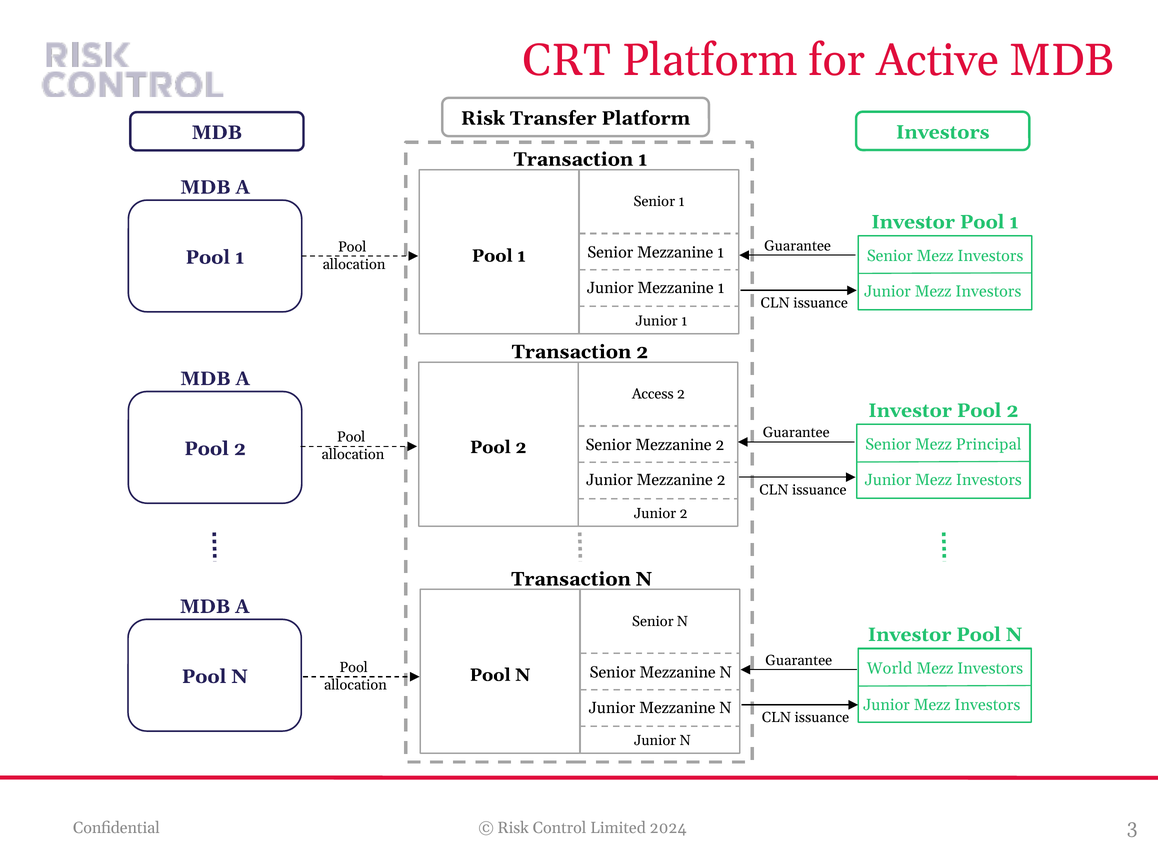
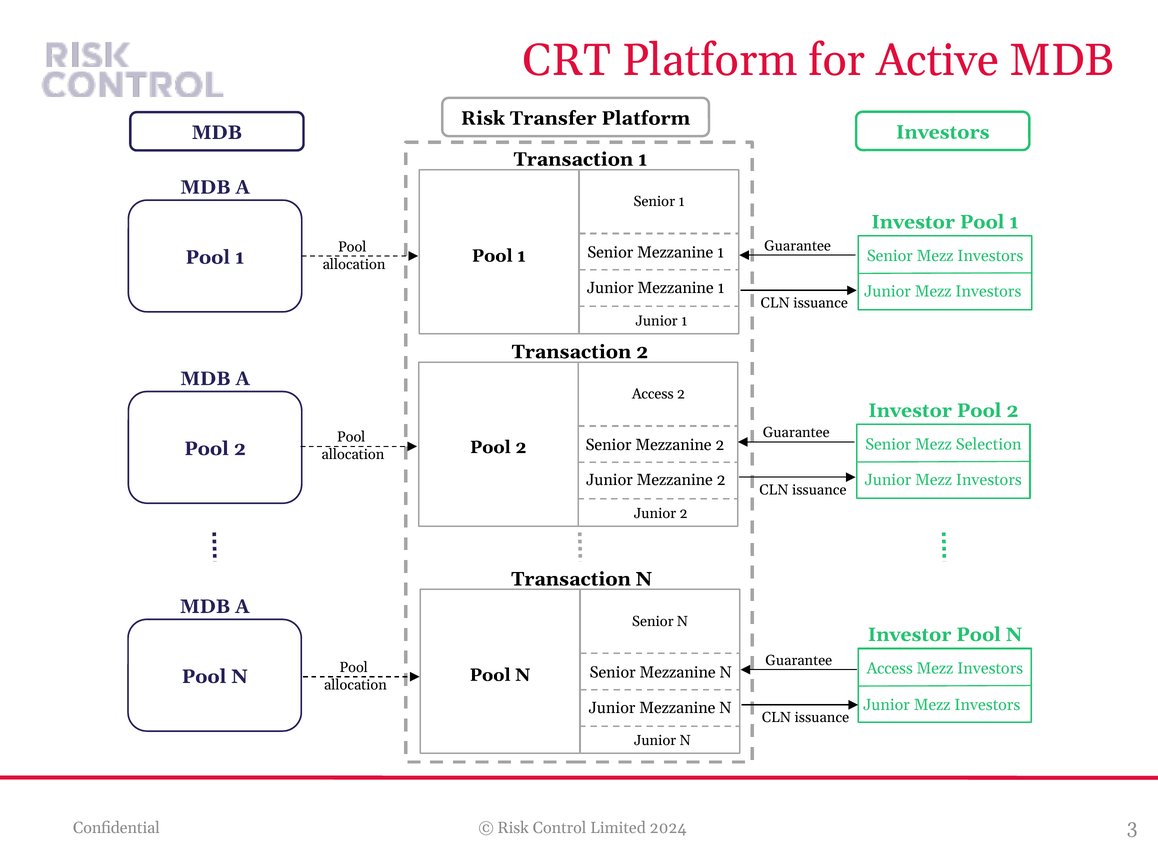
Principal: Principal -> Selection (989, 445)
World: World -> Access (890, 669)
